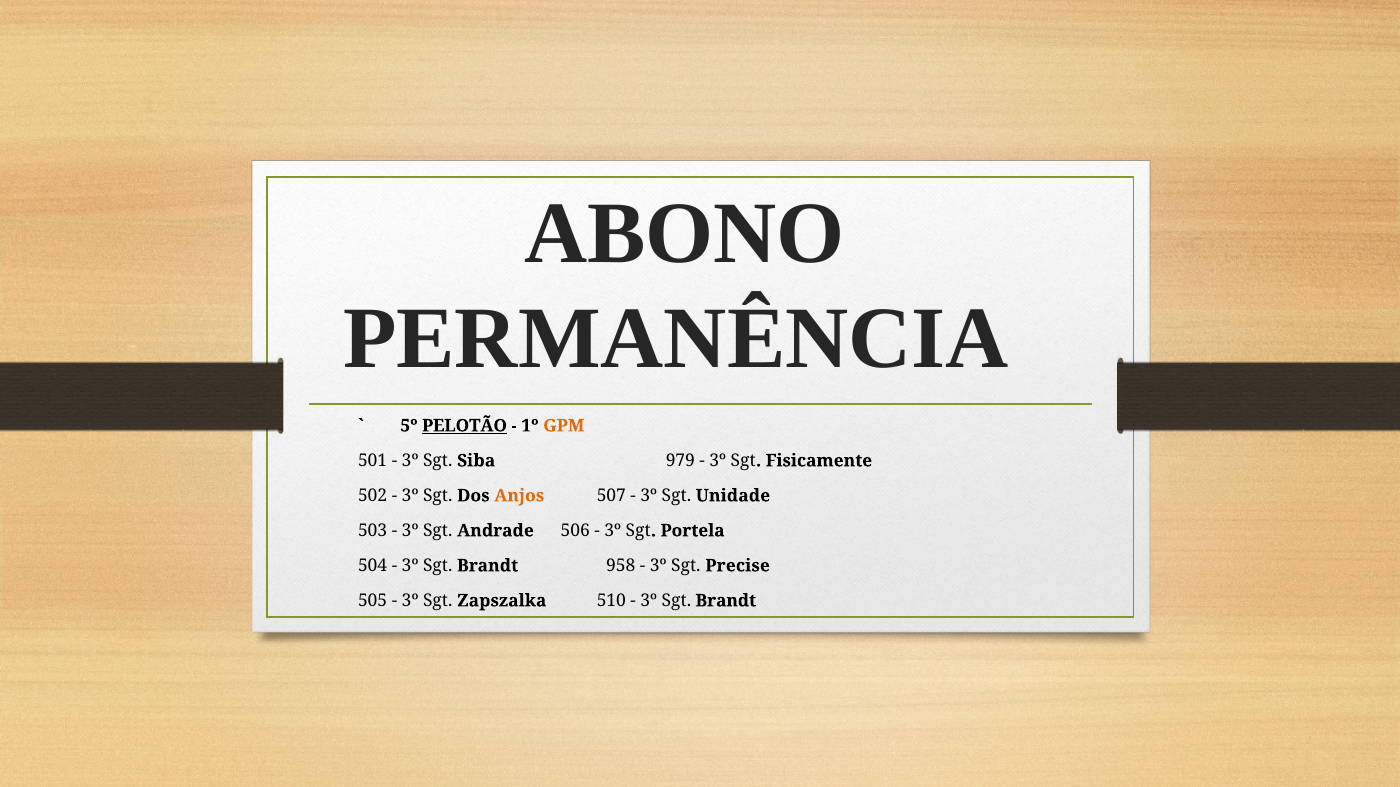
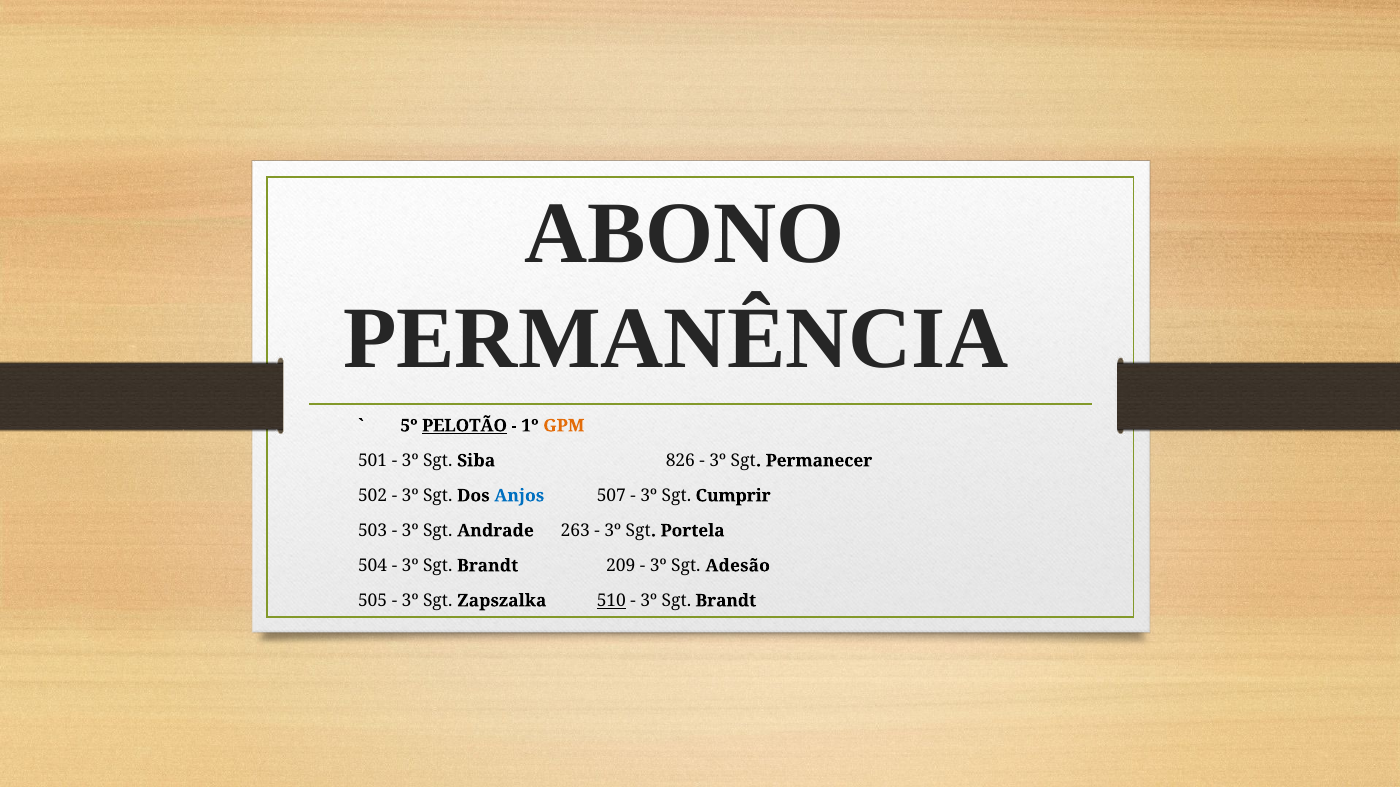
979: 979 -> 826 (680, 461)
Fisicamente: Fisicamente -> Permanecer (819, 461)
Anjos colour: orange -> blue (519, 496)
Unidade: Unidade -> Cumprir (733, 496)
506: 506 -> 263 (575, 531)
958: 958 -> 209 (621, 566)
Precise: Precise -> Adesão (738, 566)
510 underline: none -> present (611, 601)
